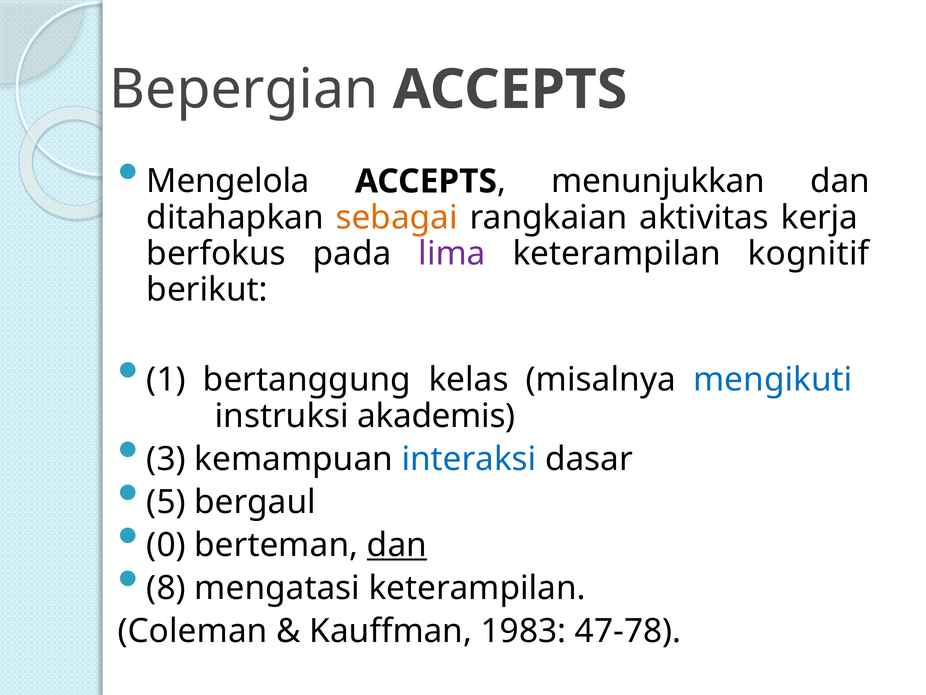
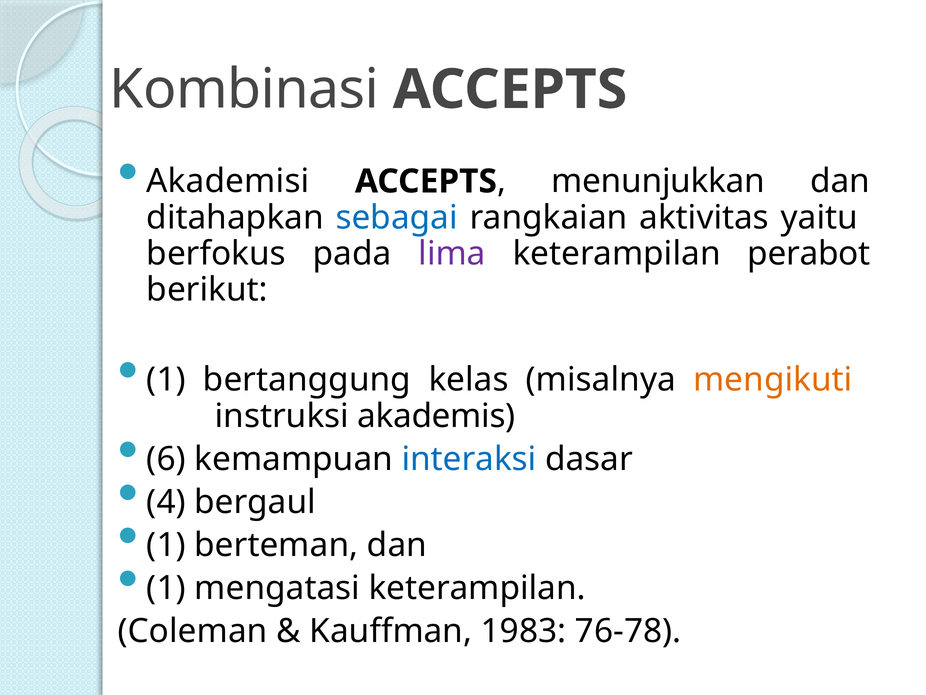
Bepergian: Bepergian -> Kombinasi (244, 90)
Mengelola: Mengelola -> Akademisi (228, 181)
sebagai colour: orange -> blue (397, 217)
kerja: kerja -> yaitu (819, 217)
kognitif: kognitif -> perabot (809, 253)
mengikuti colour: blue -> orange (773, 380)
3: 3 -> 6 (166, 459)
5: 5 -> 4 (166, 502)
0: 0 -> 1 (166, 545)
dan underline: present -> none (397, 545)
8: 8 -> 1 (166, 588)
47-78: 47-78 -> 76-78 (628, 631)
